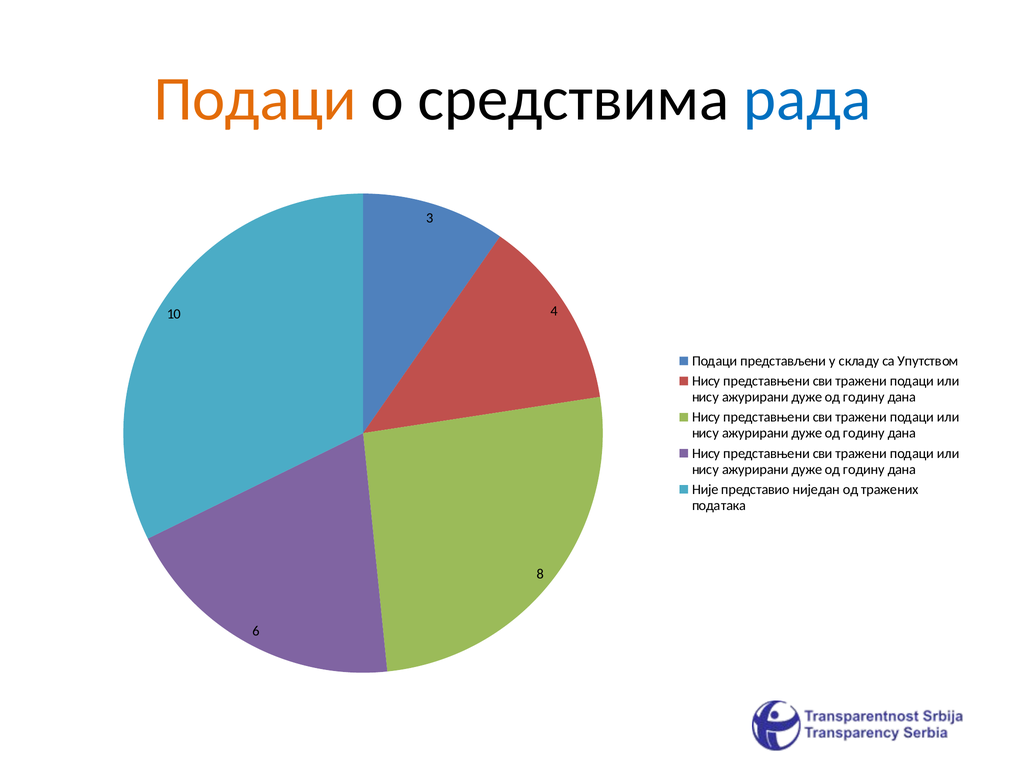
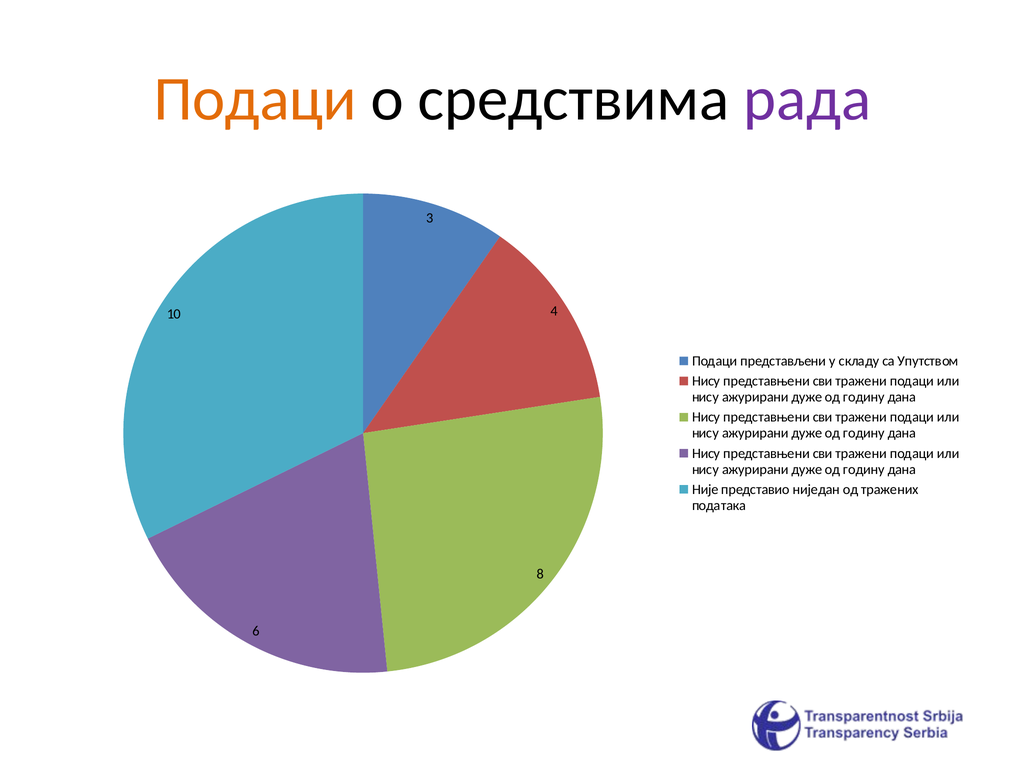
рада colour: blue -> purple (807, 99)
